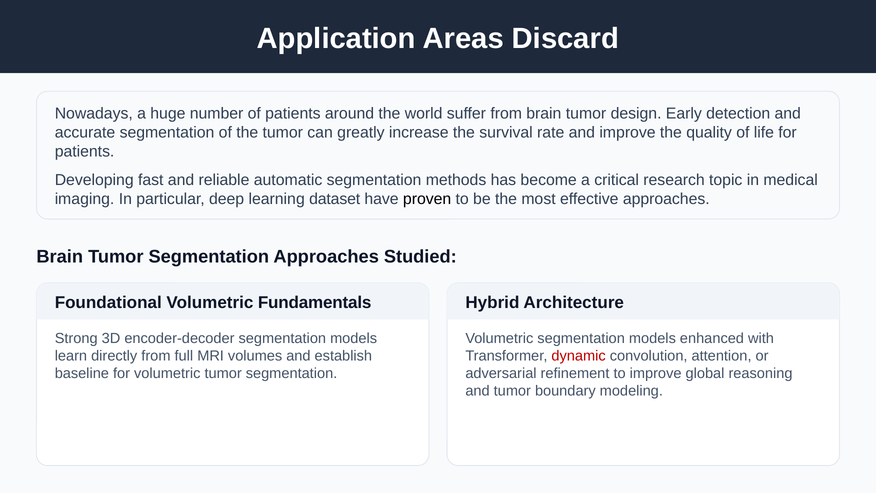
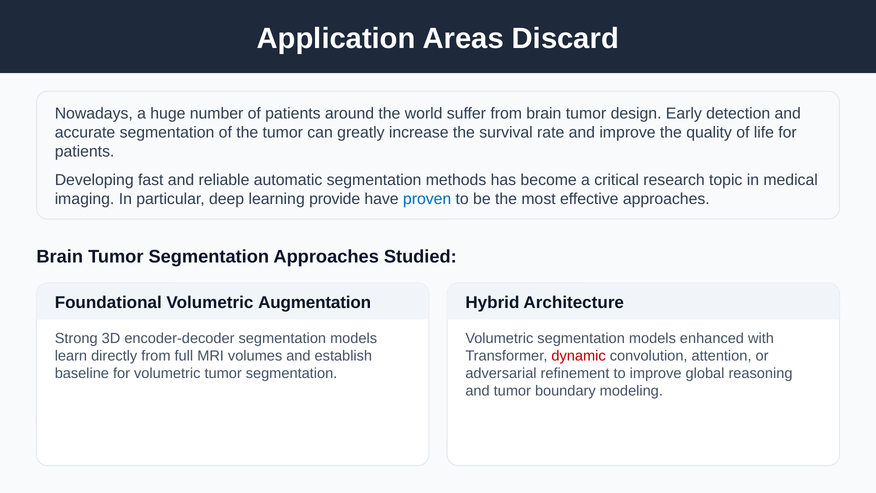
dataset: dataset -> provide (335, 199)
proven colour: black -> blue (427, 199)
Fundamentals: Fundamentals -> Augmentation (315, 302)
